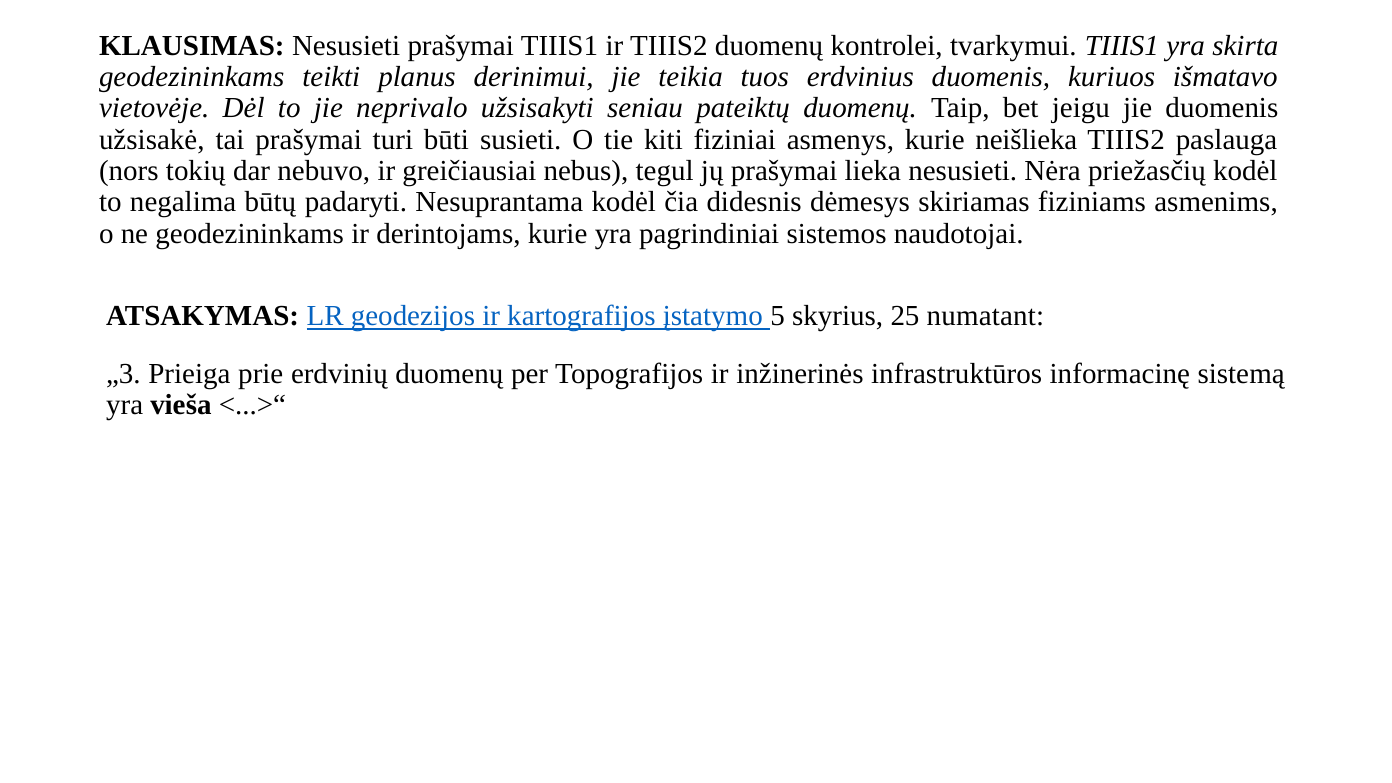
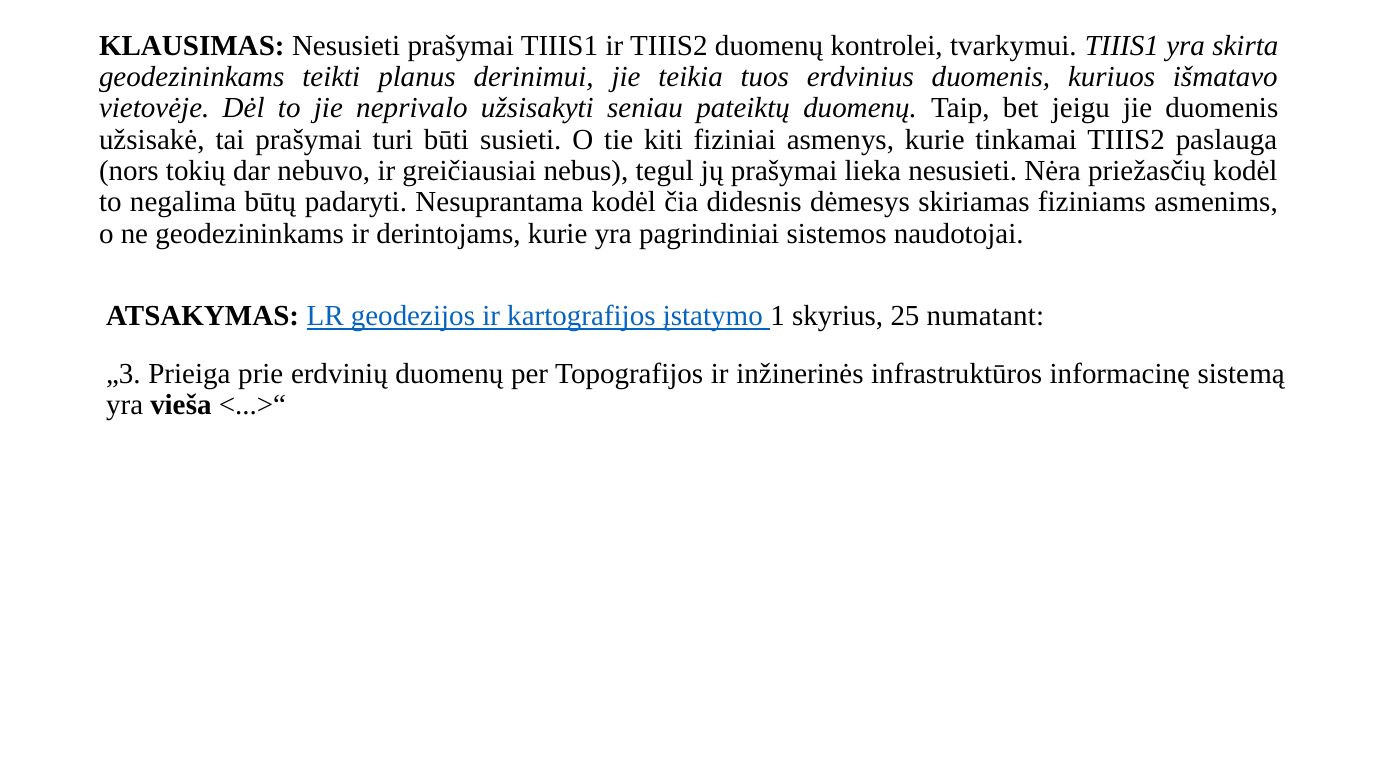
neišlieka: neišlieka -> tinkamai (1026, 140)
5: 5 -> 1 (778, 316)
